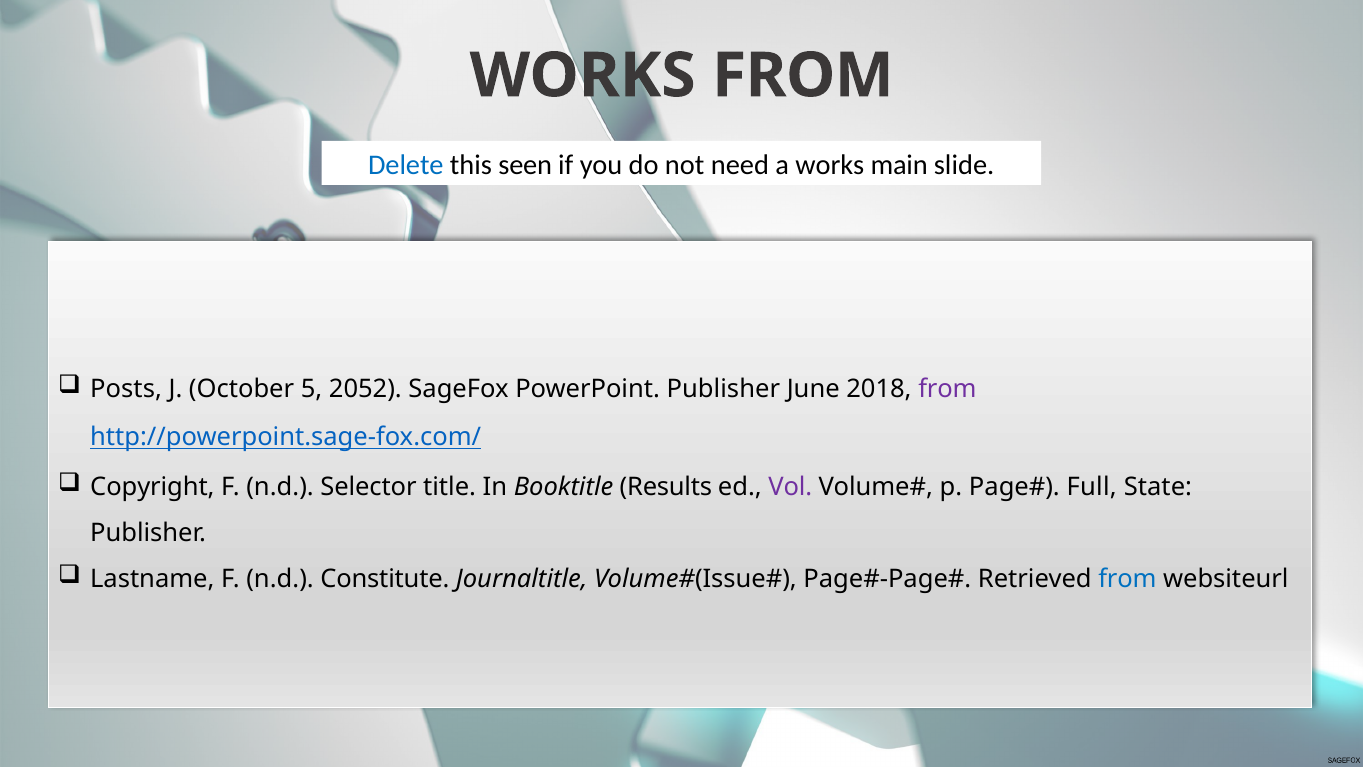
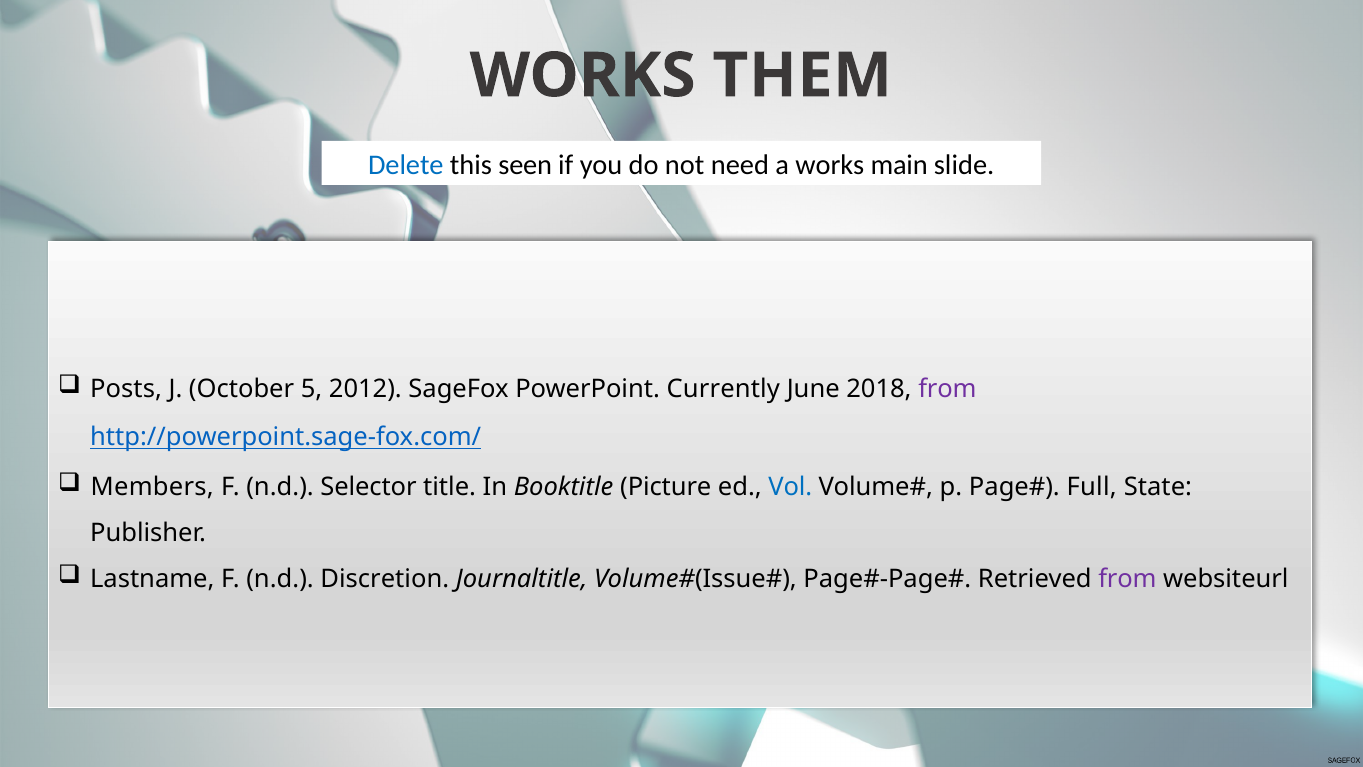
WORKS FROM: FROM -> THEM (802, 76)
2052: 2052 -> 2012 (365, 389)
PowerPoint Publisher: Publisher -> Currently (723, 389)
Copyright: Copyright -> Members (152, 487)
Results: Results -> Picture (666, 487)
Vol colour: purple -> blue (790, 487)
Constitute: Constitute -> Discretion (385, 579)
from colour: blue -> purple (1127, 579)
